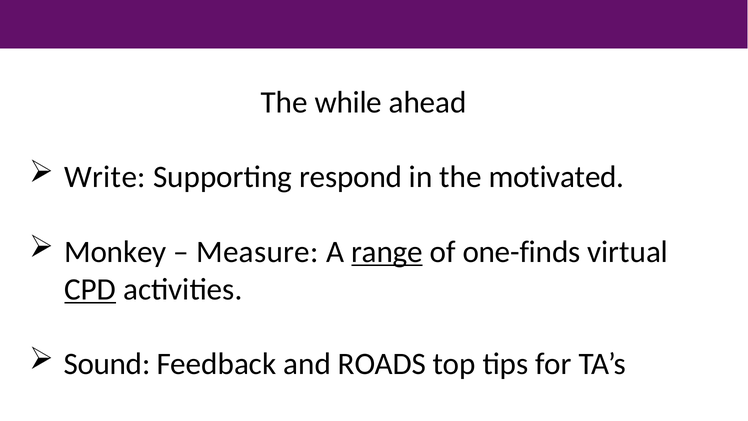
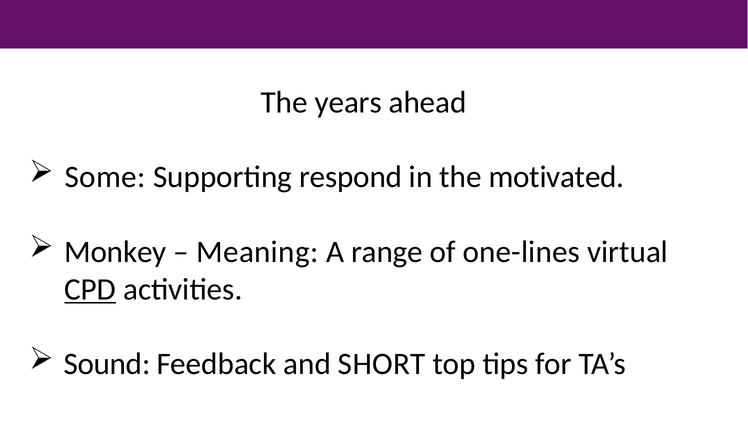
while: while -> years (348, 102)
Write: Write -> Some (105, 177)
Measure: Measure -> Meaning (257, 252)
range underline: present -> none (387, 252)
one-finds: one-finds -> one-lines (521, 252)
ROADS: ROADS -> SHORT (382, 364)
